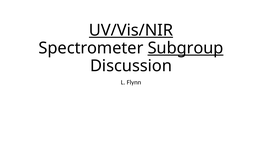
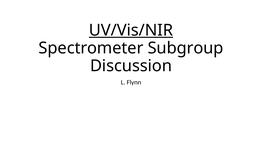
Subgroup underline: present -> none (186, 48)
